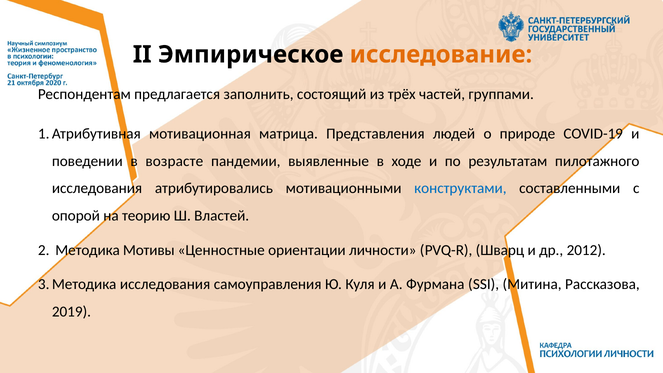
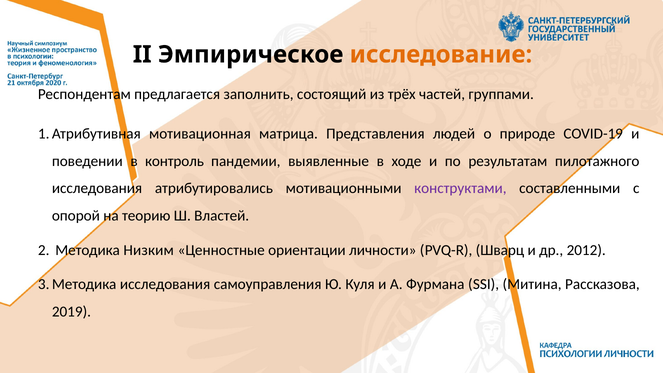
возрасте: возрасте -> контроль (174, 161)
конструктами colour: blue -> purple (460, 188)
Мотивы: Мотивы -> Низким (149, 250)
